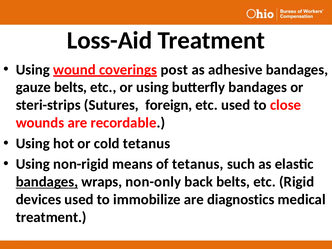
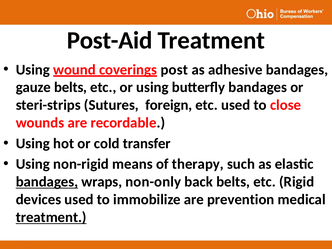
Loss-Aid: Loss-Aid -> Post-Aid (110, 40)
cold tetanus: tetanus -> transfer (147, 143)
of tetanus: tetanus -> therapy (198, 164)
diagnostics: diagnostics -> prevention (241, 200)
treatment underline: none -> present (51, 217)
